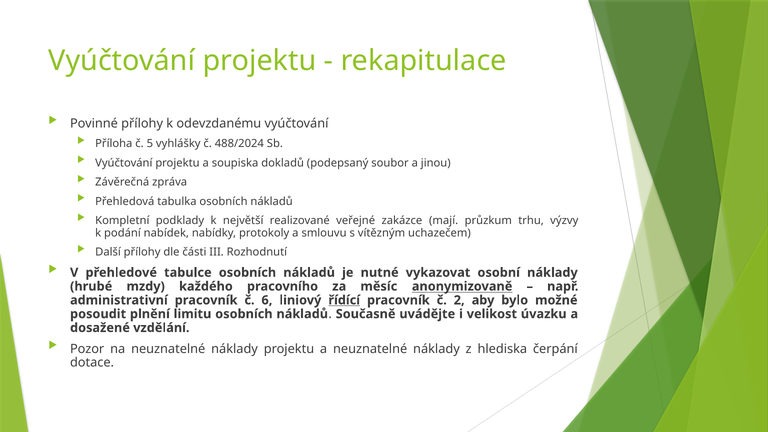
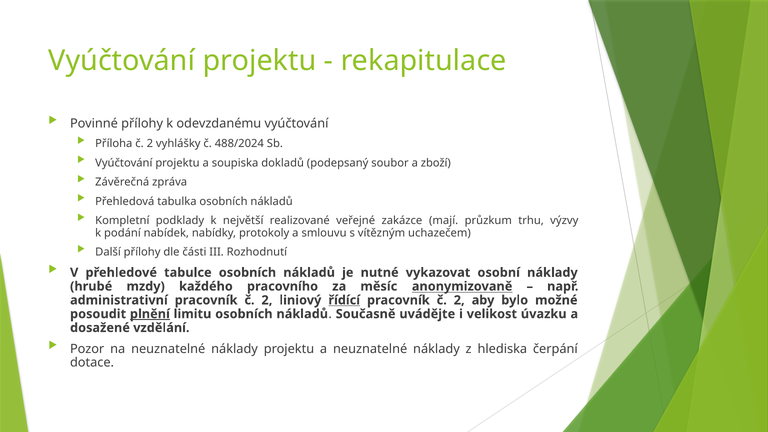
Příloha č 5: 5 -> 2 (150, 144)
jinou: jinou -> zboží (436, 163)
administrativní pracovník č 6: 6 -> 2 (267, 300)
plnění underline: none -> present (150, 314)
